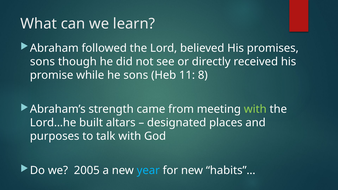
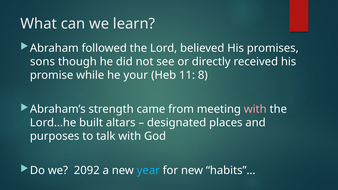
he sons: sons -> your (136, 75)
with colour: light green -> pink (255, 109)
2005: 2005 -> 2092 (87, 170)
